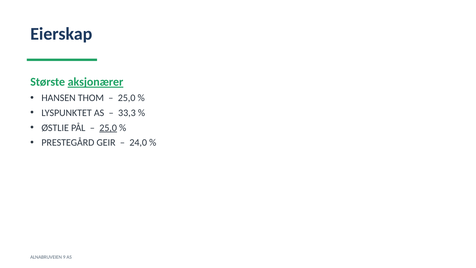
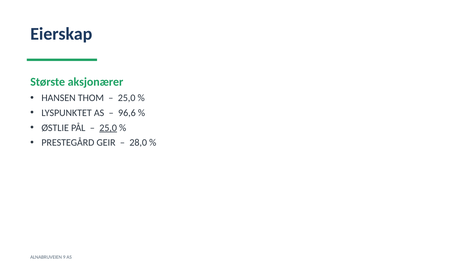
aksjonærer underline: present -> none (95, 82)
33,3: 33,3 -> 96,6 (127, 113)
24,0: 24,0 -> 28,0 (138, 143)
